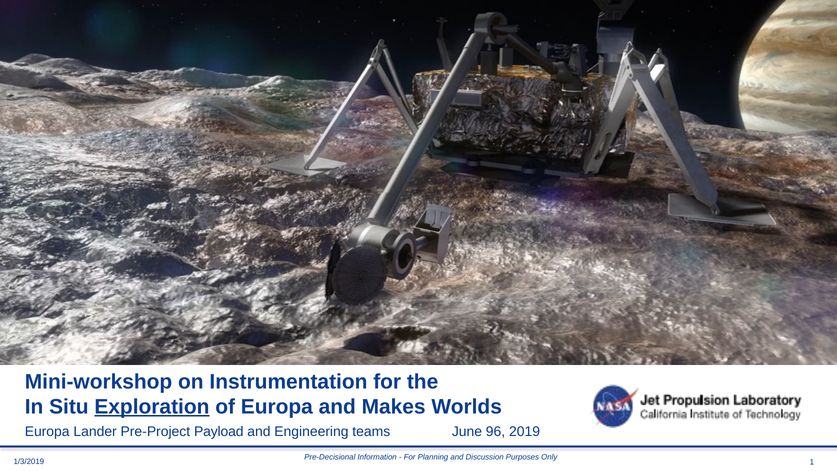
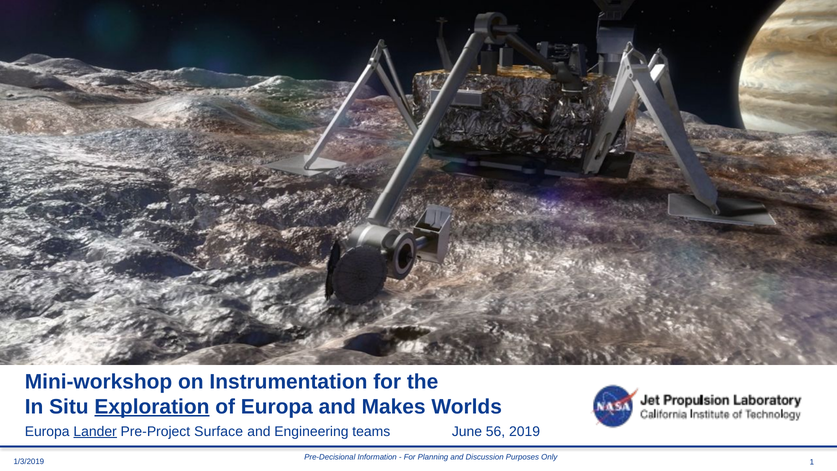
Lander underline: none -> present (95, 431)
Payload: Payload -> Surface (219, 431)
96: 96 -> 56 (496, 431)
